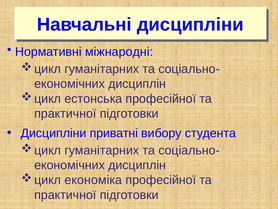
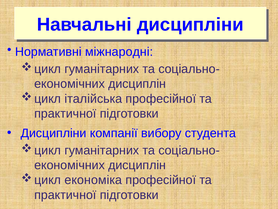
естонська: естонська -> італійська (93, 99)
приватні: приватні -> компанії (114, 133)
